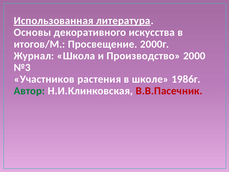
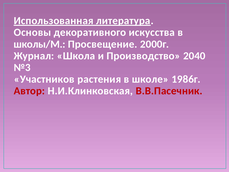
итогов/М: итогов/М -> школы/М (40, 44)
2000: 2000 -> 2040 (194, 56)
Автор colour: green -> red (29, 91)
